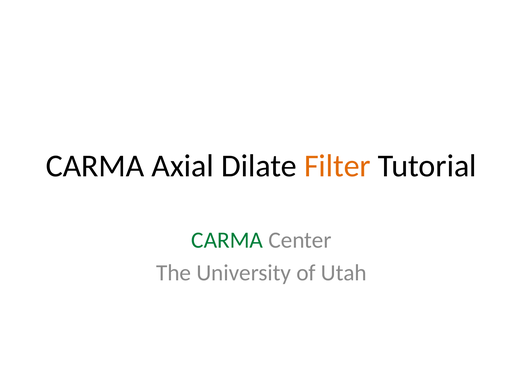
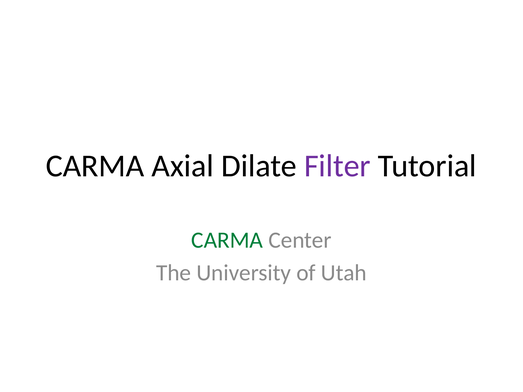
Filter colour: orange -> purple (337, 166)
